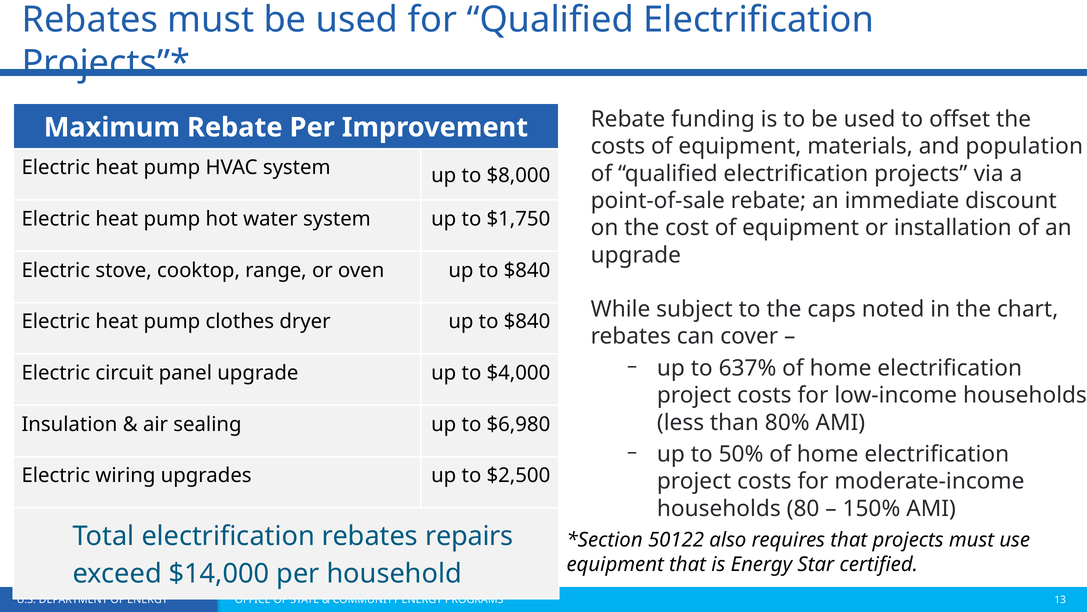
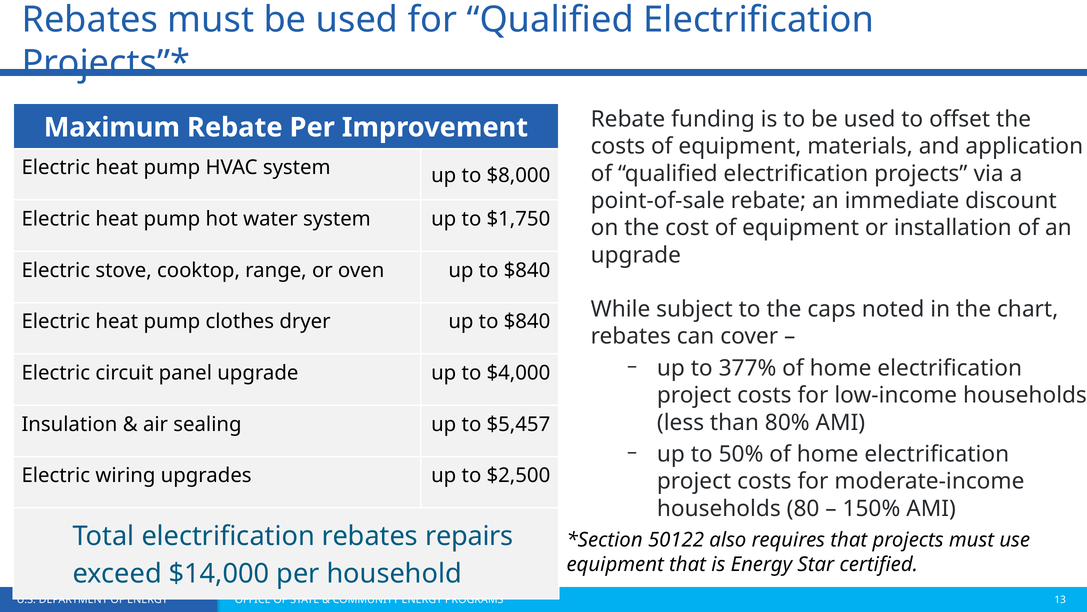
population: population -> application (1024, 146)
637%: 637% -> 377% (748, 368)
$6,980: $6,980 -> $5,457 (518, 424)
